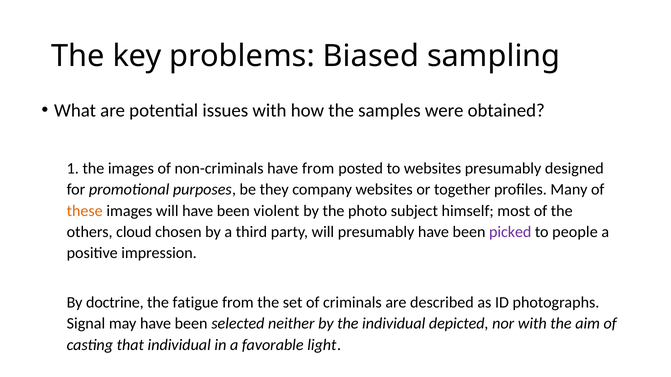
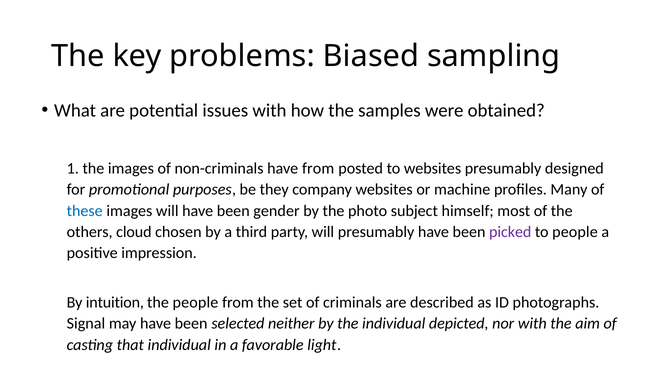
together: together -> machine (462, 190)
these colour: orange -> blue (85, 211)
violent: violent -> gender (276, 211)
doctrine: doctrine -> intuition (115, 303)
the fatigue: fatigue -> people (195, 303)
